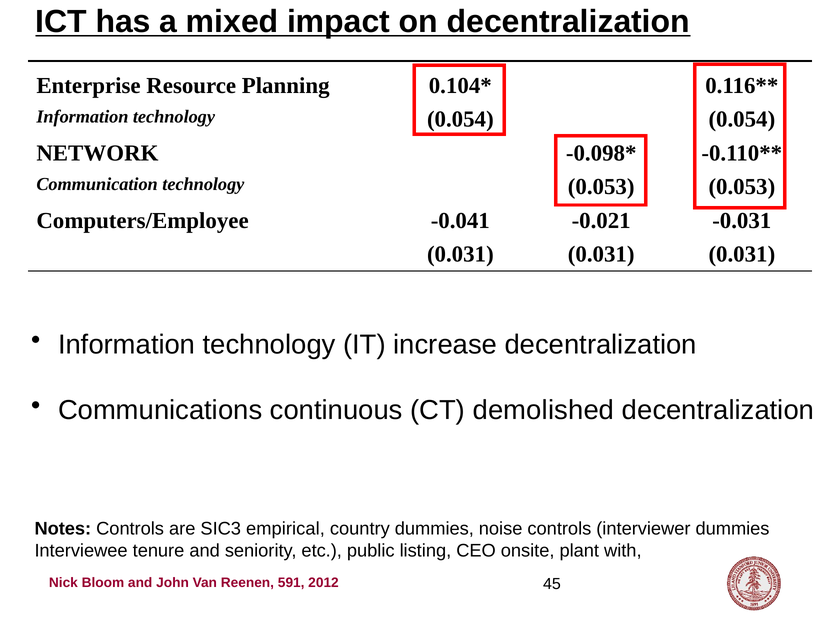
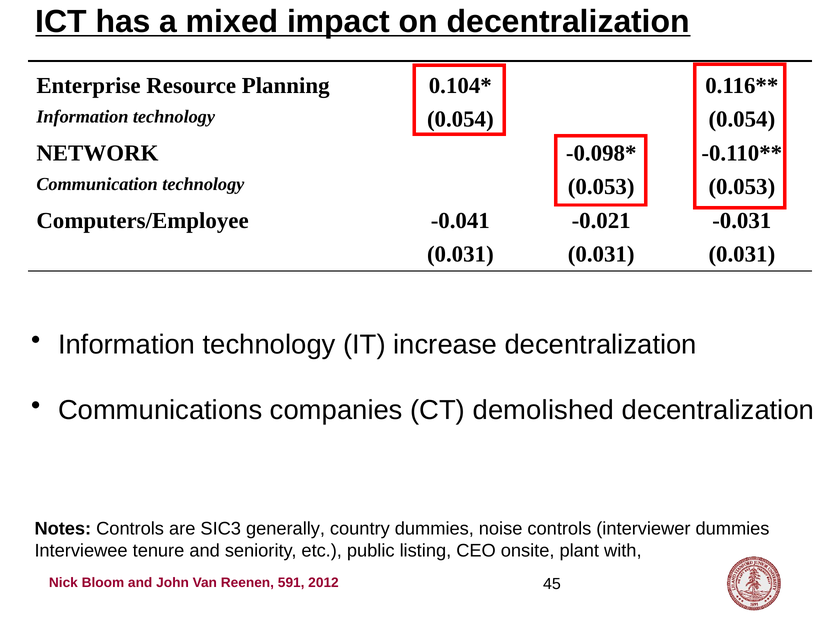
continuous: continuous -> companies (336, 410)
empirical: empirical -> generally (286, 529)
